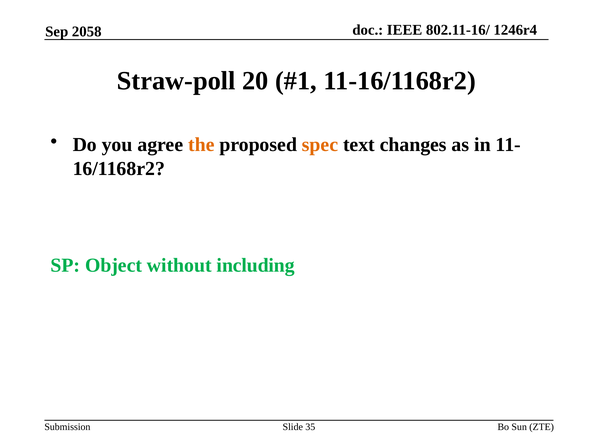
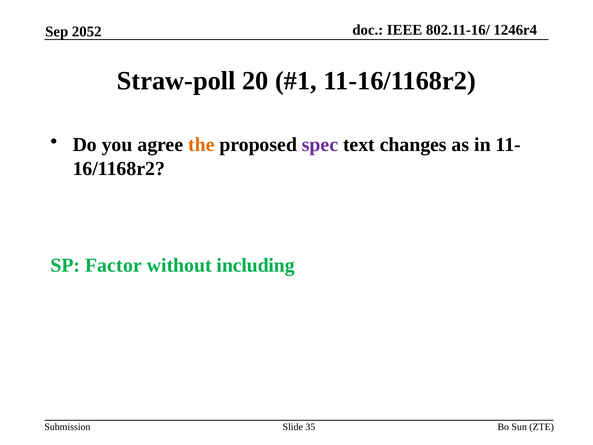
2058: 2058 -> 2052 (87, 32)
spec colour: orange -> purple (320, 145)
Object: Object -> Factor (113, 265)
